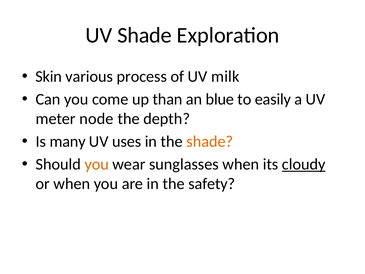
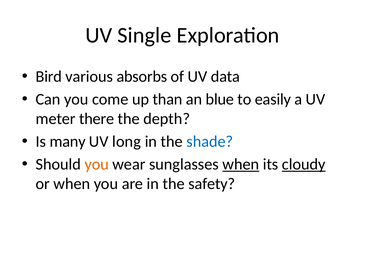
UV Shade: Shade -> Single (144, 35)
Skin: Skin -> Bird (49, 77)
process: process -> absorbs (142, 77)
milk: milk -> data (226, 77)
node: node -> there (97, 119)
uses: uses -> long (127, 141)
shade colour: orange -> blue (210, 141)
when underline: none -> present (241, 164)
